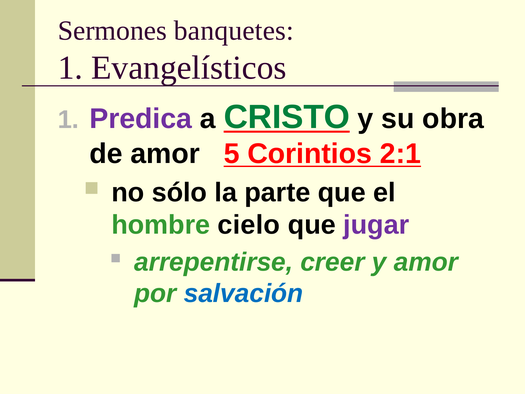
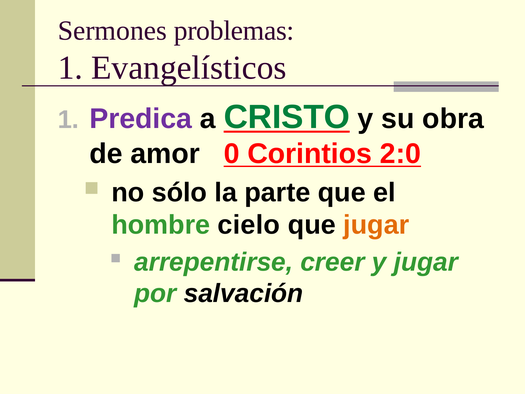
banquetes: banquetes -> problemas (234, 31)
5: 5 -> 0 (232, 154)
2:1: 2:1 -> 2:0 (400, 154)
jugar colour: purple -> orange (376, 225)
y amor: amor -> jugar (426, 262)
salvación colour: blue -> black (244, 293)
